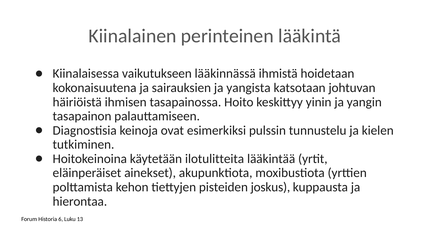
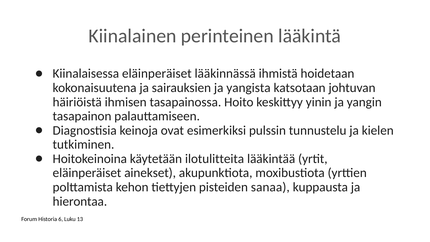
Kiinalaisessa vaikutukseen: vaikutukseen -> eläinperäiset (157, 74)
joskus: joskus -> sanaa (270, 187)
